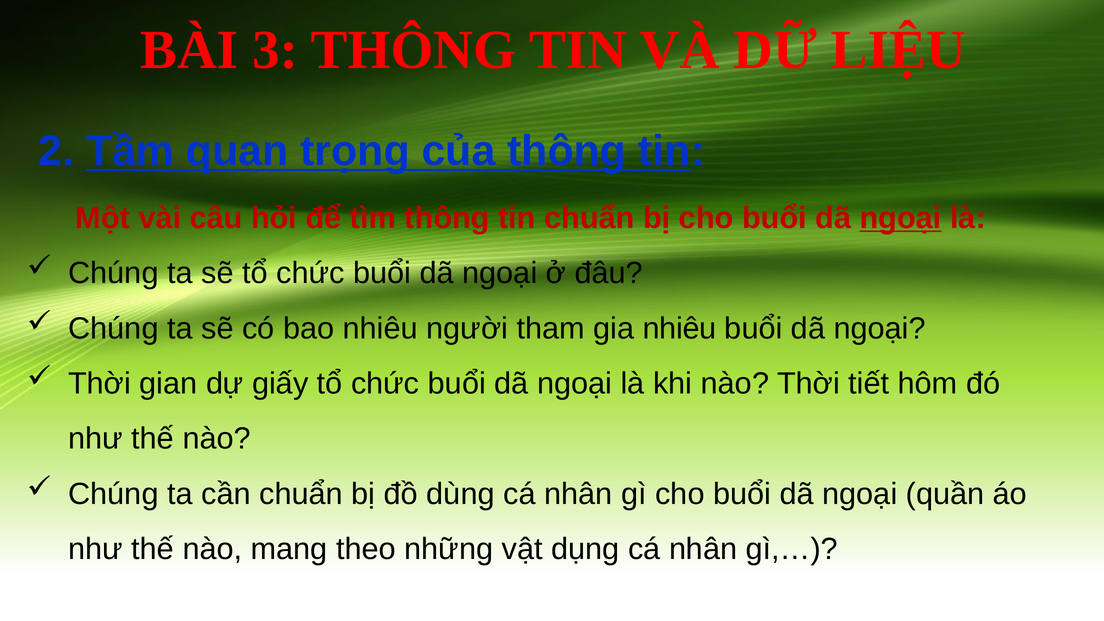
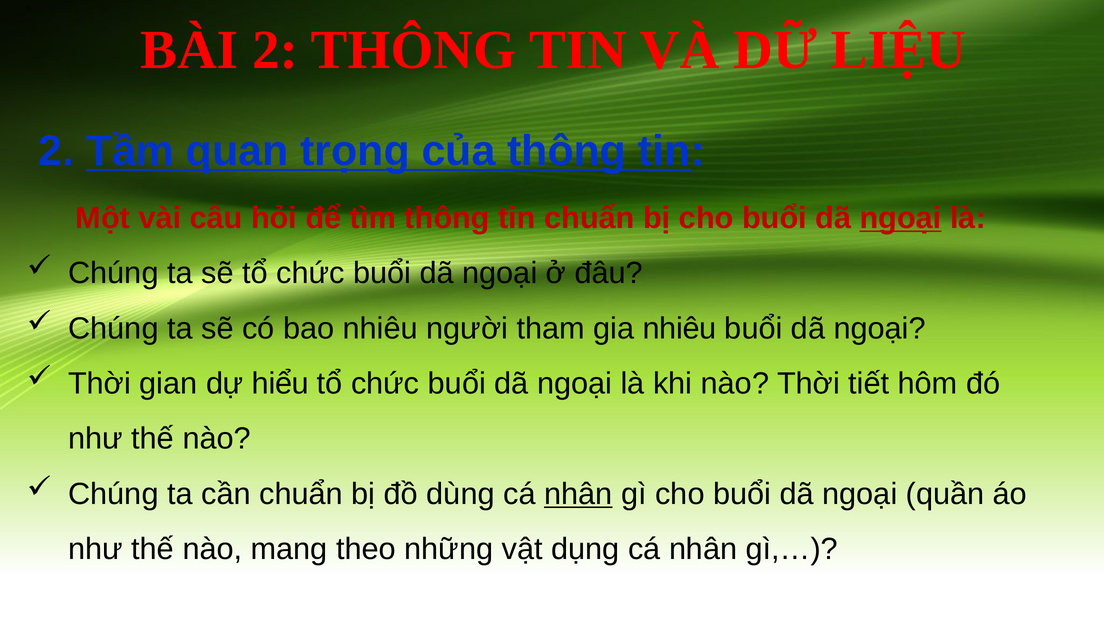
BÀI 3: 3 -> 2 (275, 50)
giấy: giấy -> hiểu (280, 384)
nhân underline: none -> present (578, 494)
